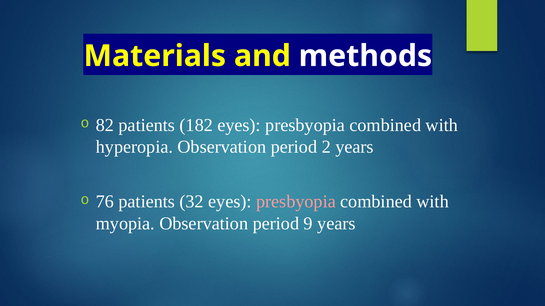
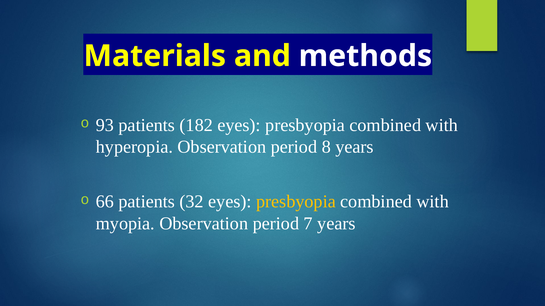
82: 82 -> 93 (105, 125)
2: 2 -> 8 (326, 147)
76: 76 -> 66 (105, 202)
presbyopia colour: pink -> yellow (296, 202)
9: 9 -> 7 (308, 224)
